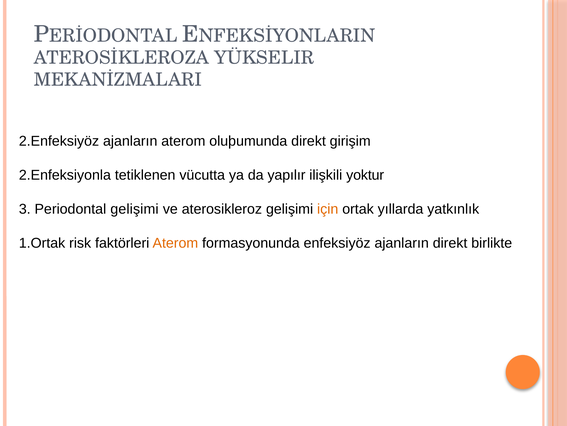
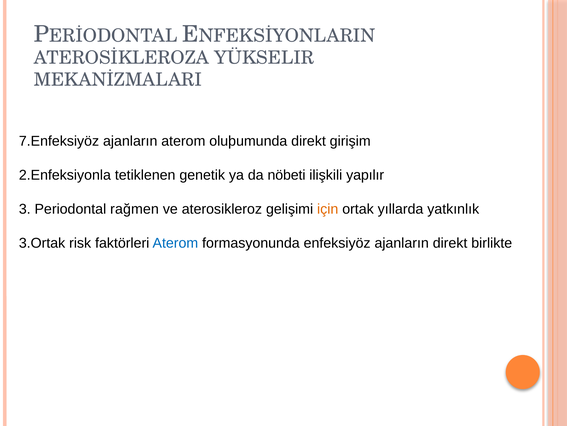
2.Enfeksiyöz: 2.Enfeksiyöz -> 7.Enfeksiyöz (59, 141)
vücutta: vücutta -> genetik (202, 175)
yapılır: yapılır -> nöbeti (287, 175)
yoktur: yoktur -> yapılır (365, 175)
Periodontal gelişimi: gelişimi -> rağmen (135, 209)
1.Ortak: 1.Ortak -> 3.Ortak (42, 243)
Aterom colour: orange -> blue (175, 243)
